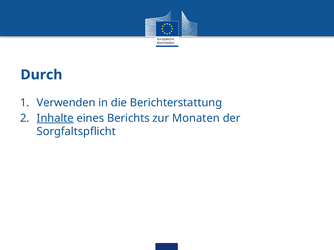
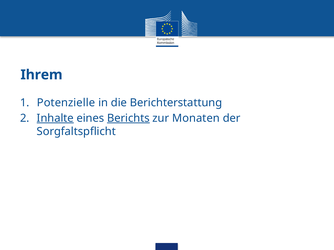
Durch: Durch -> Ihrem (41, 75)
Verwenden: Verwenden -> Potenzielle (66, 103)
Berichts underline: none -> present (128, 118)
